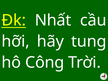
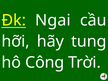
Nhất: Nhất -> Ngai (53, 20)
